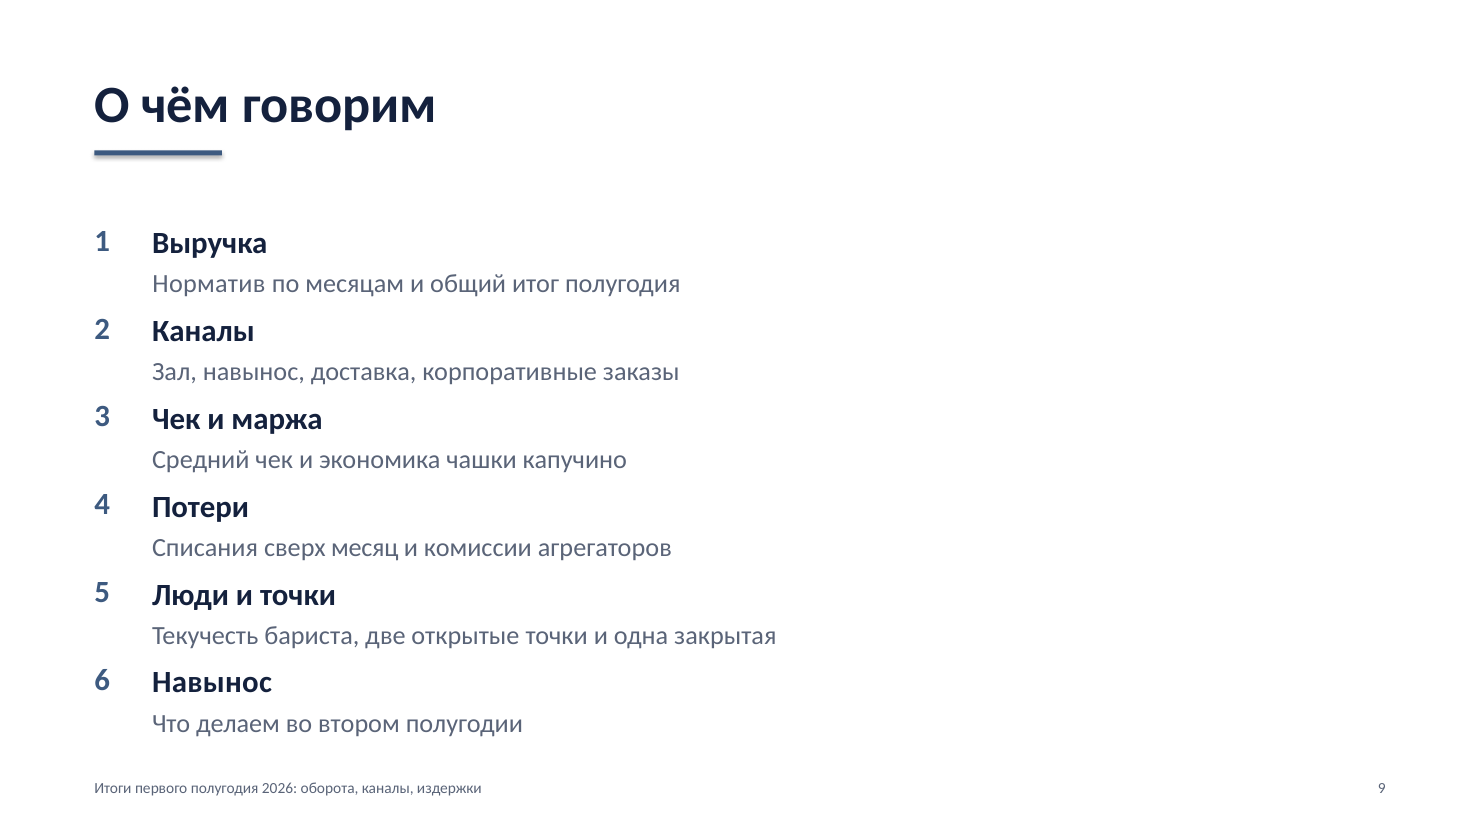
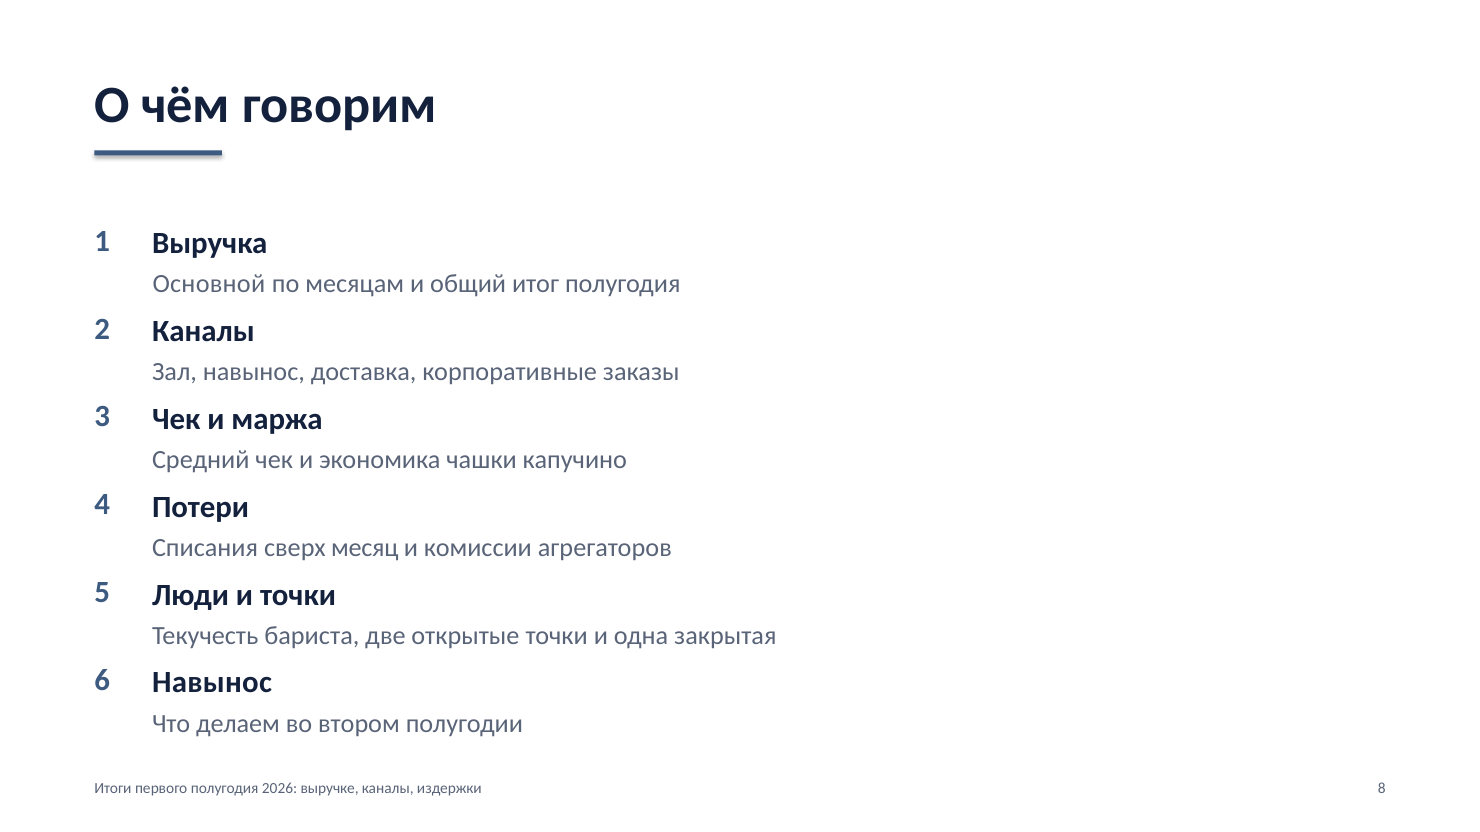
Норматив: Норматив -> Основной (209, 284)
оборота: оборота -> выручке (330, 789)
9: 9 -> 8 (1382, 789)
